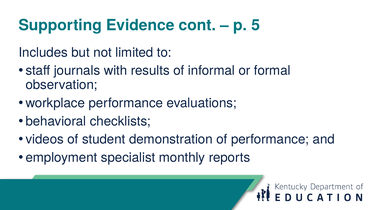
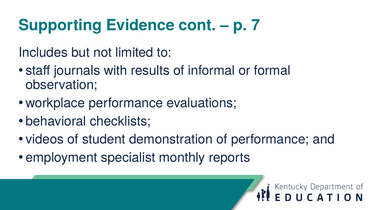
5: 5 -> 7 (256, 25)
